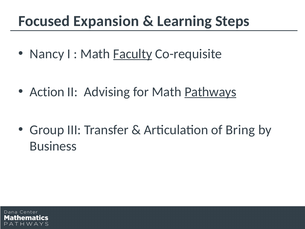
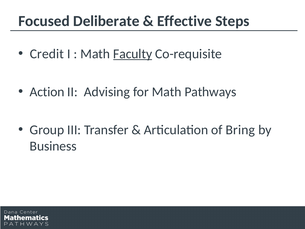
Expansion: Expansion -> Deliberate (106, 21)
Learning: Learning -> Effective (184, 21)
Nancy: Nancy -> Credit (47, 54)
Pathways underline: present -> none (210, 92)
